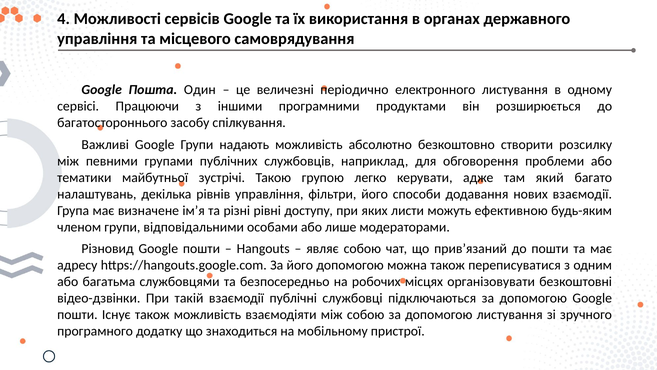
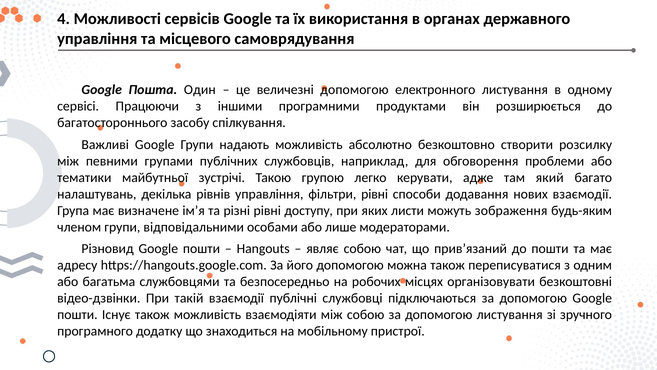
величезні періодично: періодично -> допомогою (354, 90)
фільтри його: його -> рівні (375, 194)
ефективною: ефективною -> зображення (511, 210)
